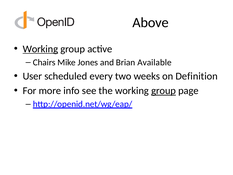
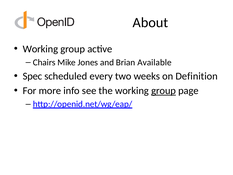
Above: Above -> About (150, 23)
Working underline: present -> none (40, 49)
User: User -> Spec (32, 76)
